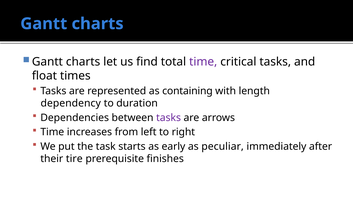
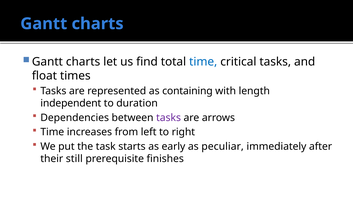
time colour: purple -> blue (203, 62)
dependency: dependency -> independent (71, 104)
tire: tire -> still (74, 159)
